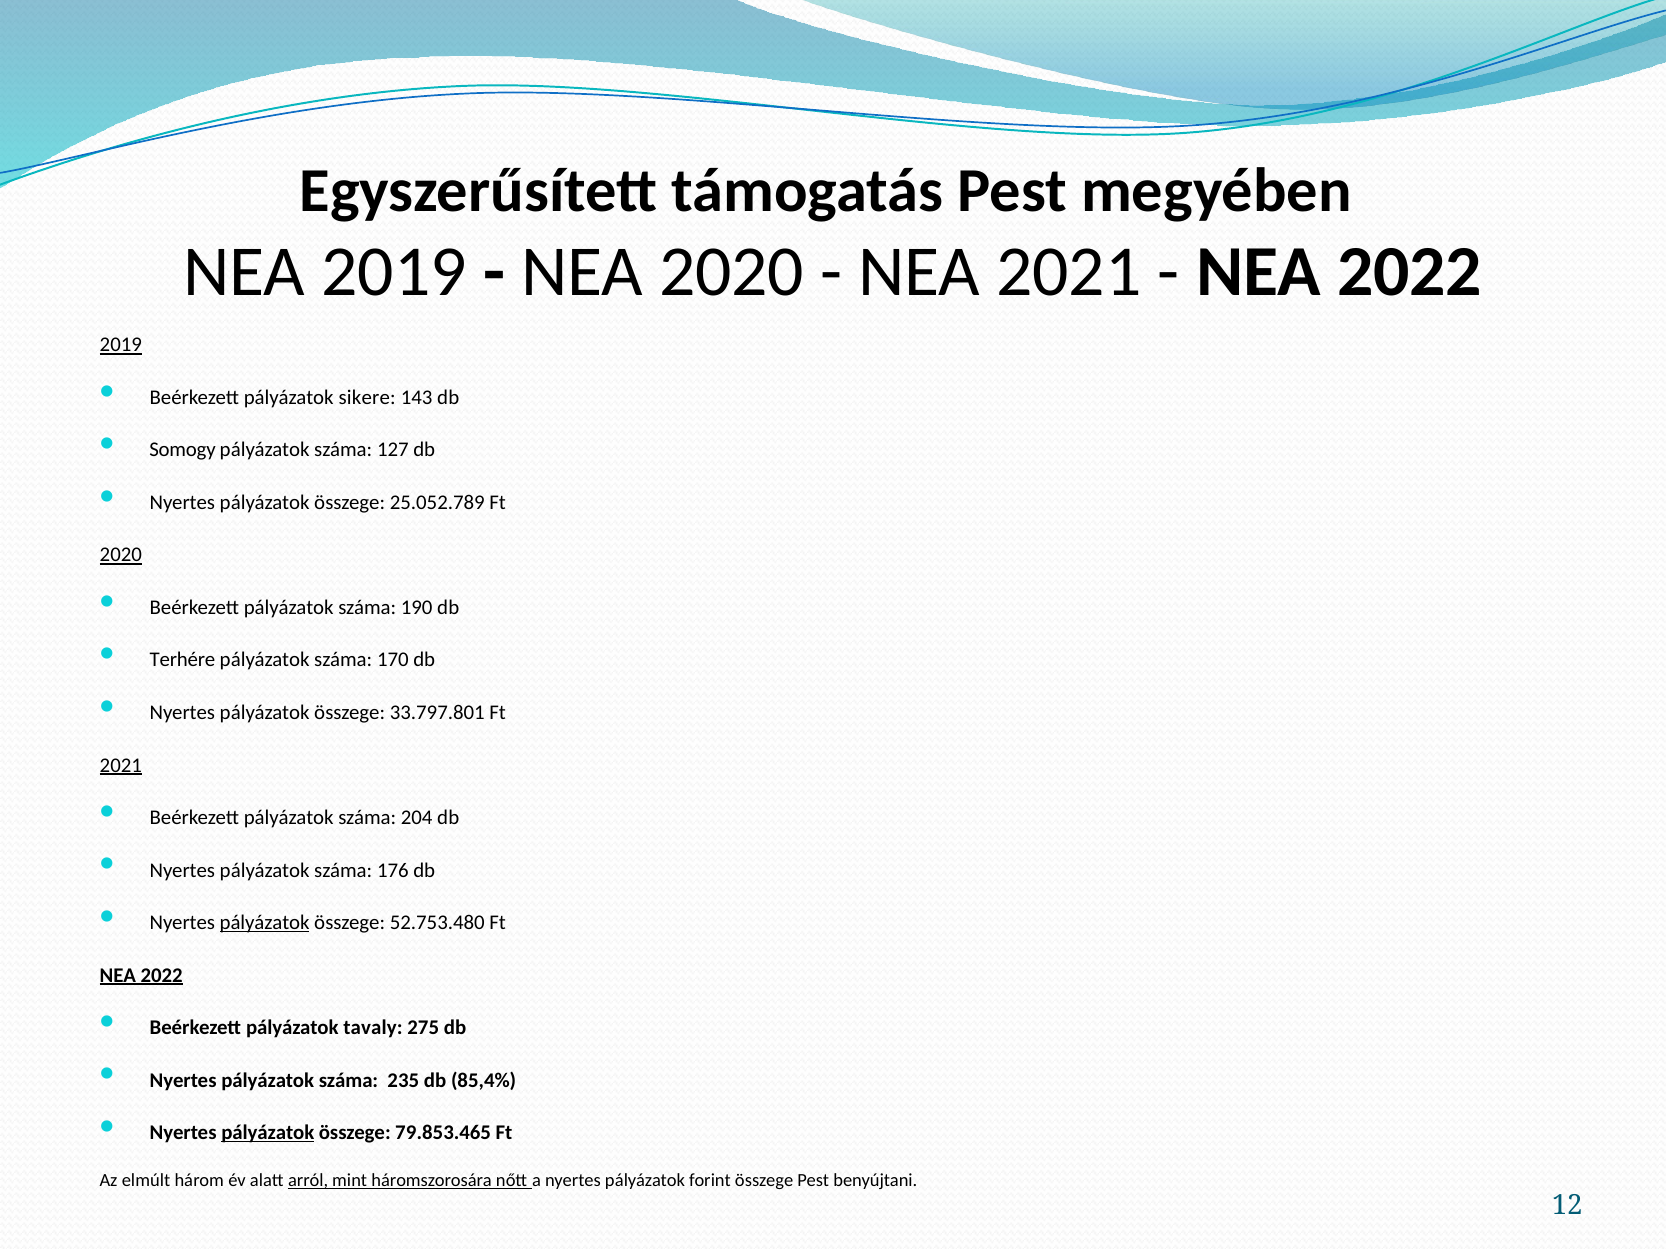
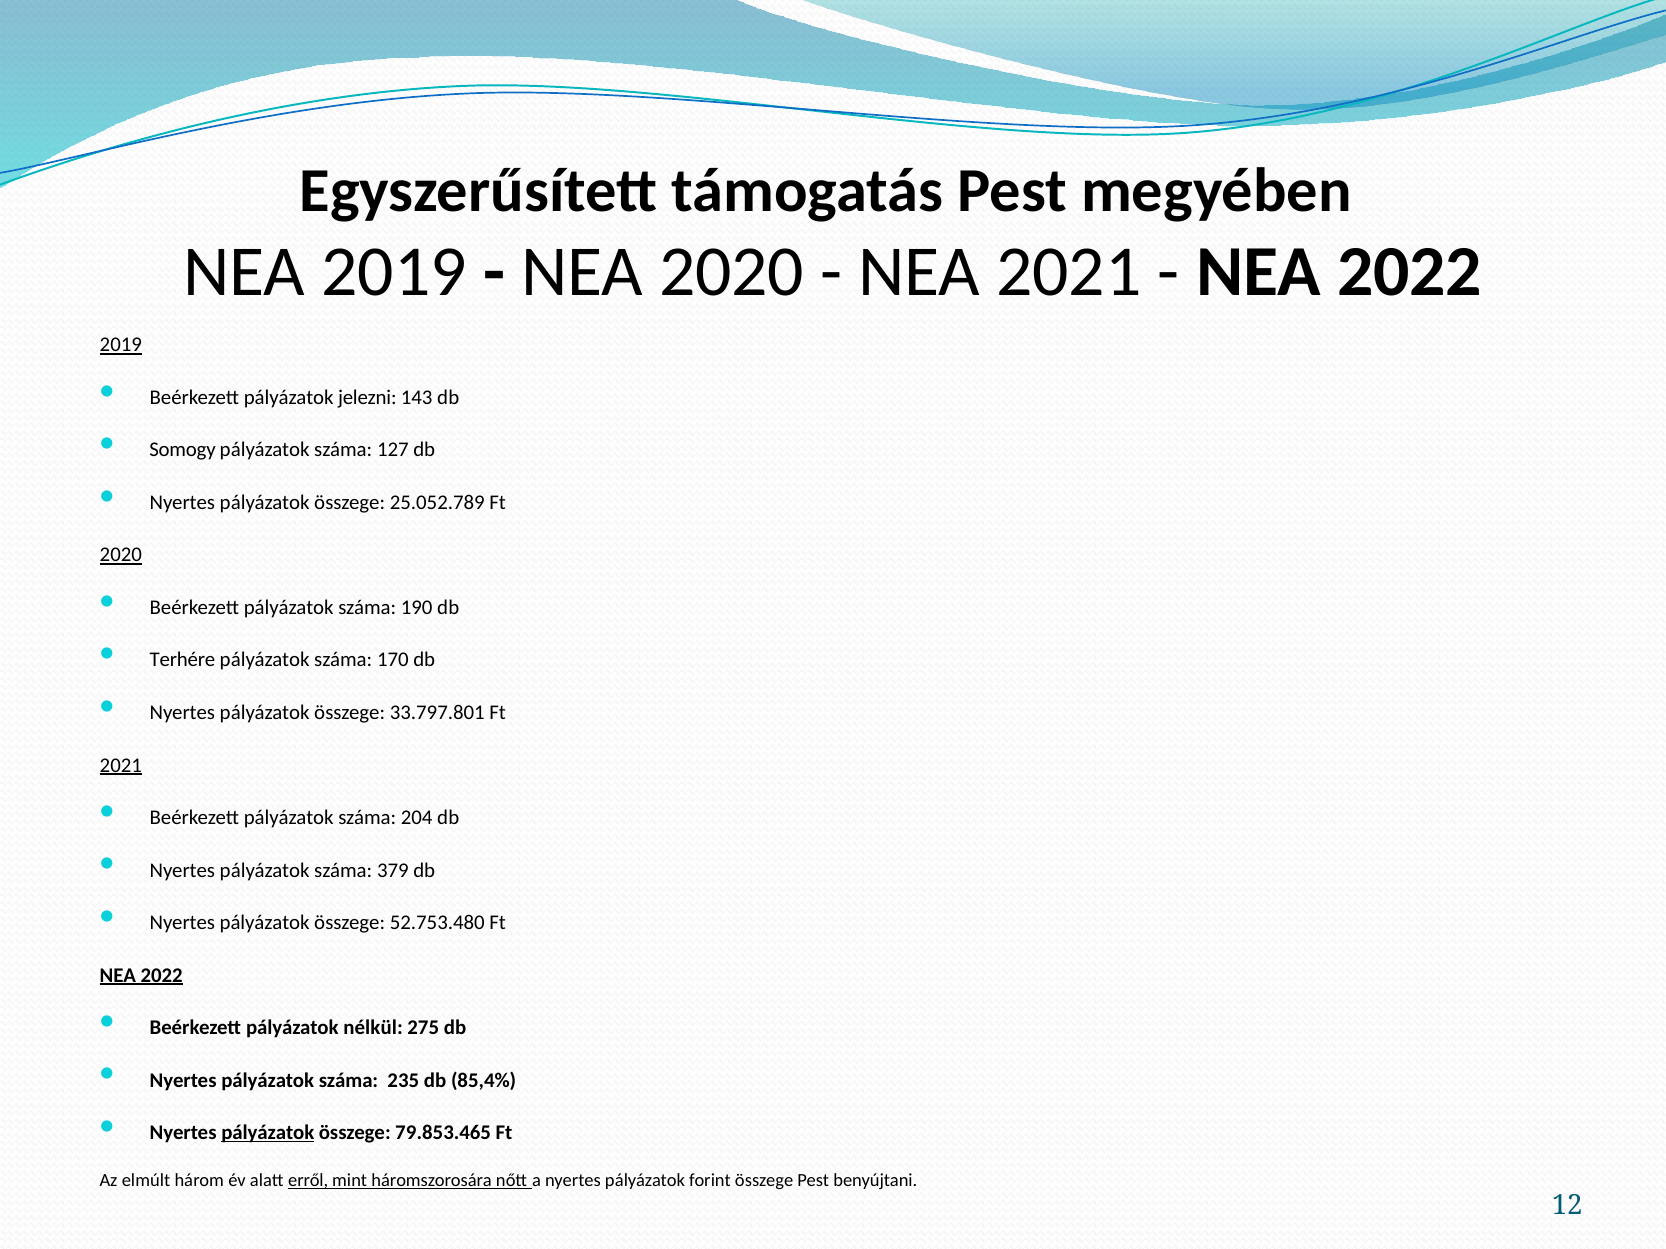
sikere: sikere -> jelezni (367, 398)
176: 176 -> 379 (393, 871)
pályázatok underline: present -> none (265, 923)
tavaly: tavaly -> nélkül (373, 1028)
arról: arról -> erről (308, 1181)
